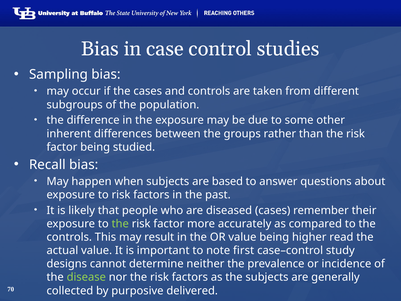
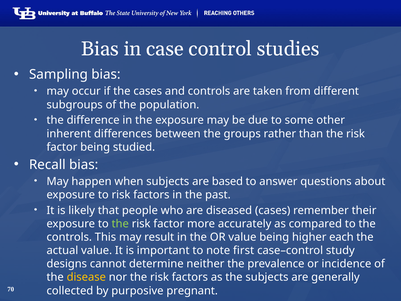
read: read -> each (341, 237)
disease colour: light green -> yellow (86, 277)
delivered: delivered -> pregnant (192, 290)
